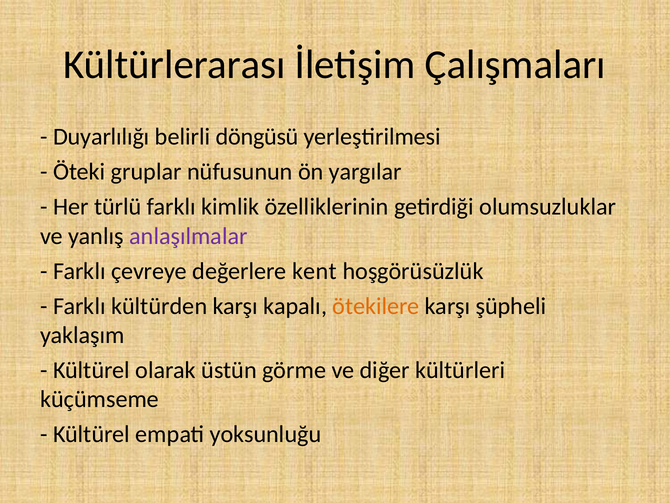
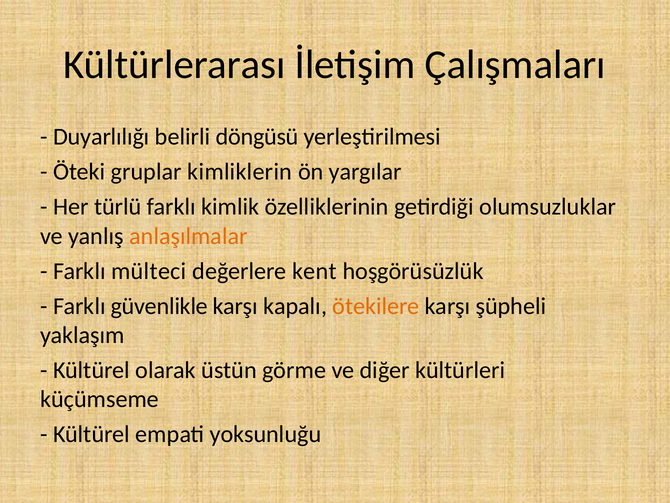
nüfusunun: nüfusunun -> kimliklerin (240, 172)
anlaşılmalar colour: purple -> orange (188, 236)
çevreye: çevreye -> mülteci (149, 271)
kültürden: kültürden -> güvenlikle (159, 306)
